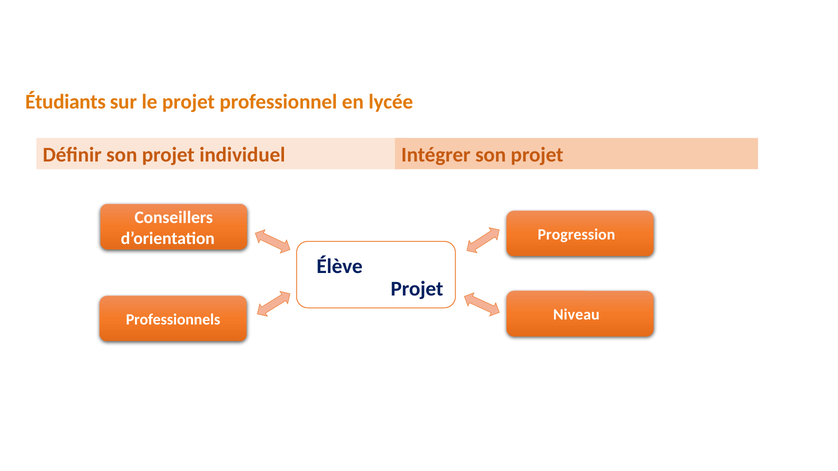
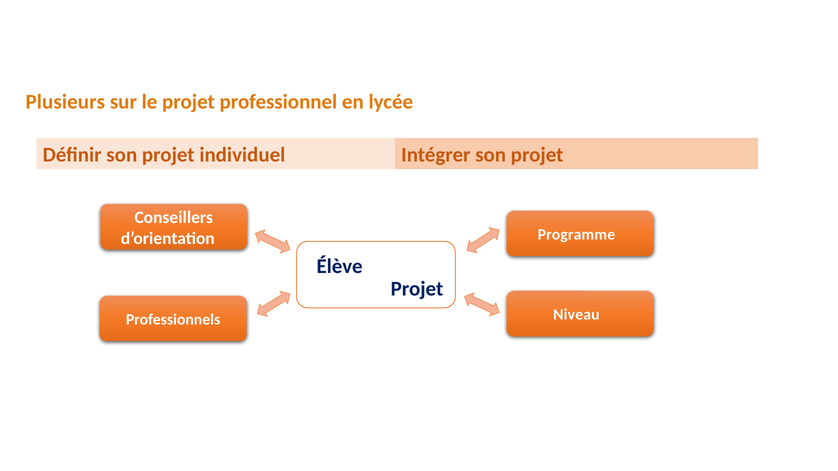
Étudiants: Étudiants -> Plusieurs (65, 102)
Progression: Progression -> Programme (576, 235)
